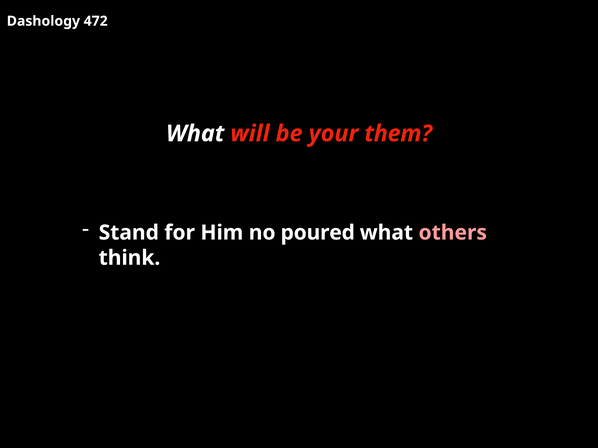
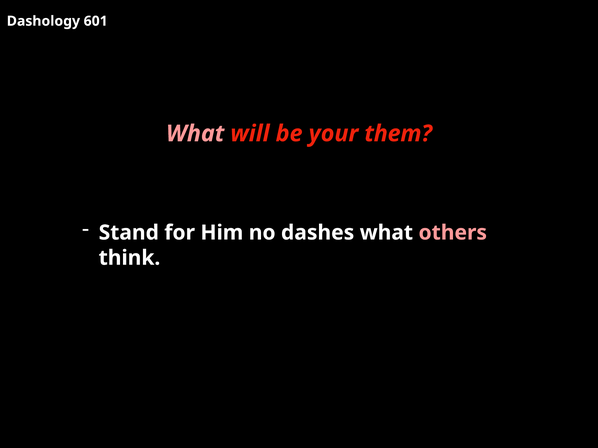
472: 472 -> 601 (96, 21)
What colour: white -> pink (195, 134)
poured: poured -> dashes (318, 233)
